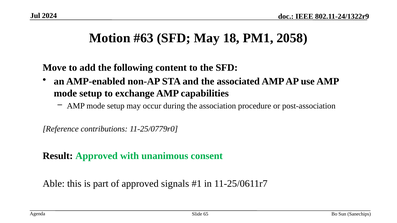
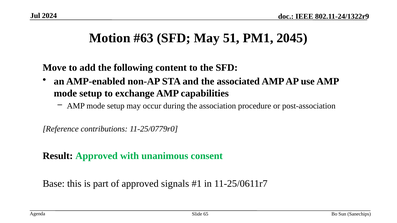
18: 18 -> 51 (231, 38)
2058: 2058 -> 2045 (292, 38)
Able: Able -> Base (54, 184)
